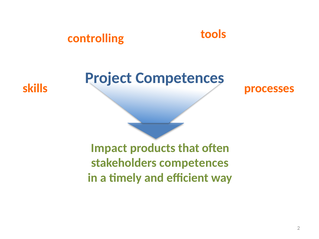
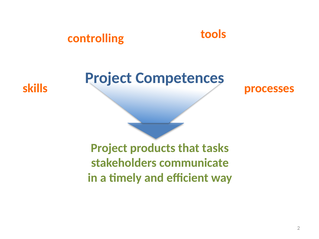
Impact: Impact -> Project (109, 148)
often: often -> tasks (215, 148)
stakeholders competences: competences -> communicate (194, 163)
